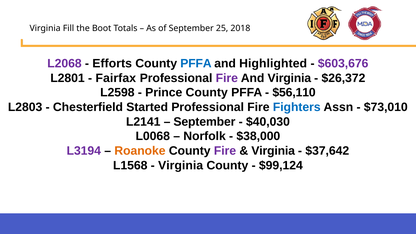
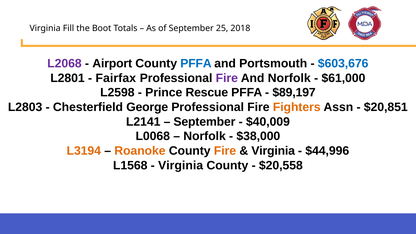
Efforts: Efforts -> Airport (112, 63)
Highlighted: Highlighted -> Portsmouth (273, 63)
$603,676 colour: purple -> blue (343, 63)
And Virginia: Virginia -> Norfolk (289, 78)
$26,372: $26,372 -> $61,000 (343, 78)
Prince County: County -> Rescue (207, 93)
$56,110: $56,110 -> $89,197 (294, 93)
Started: Started -> George (147, 107)
Fighters colour: blue -> orange (297, 107)
$73,010: $73,010 -> $20,851 (386, 107)
$40,030: $40,030 -> $40,009 (268, 122)
L3194 colour: purple -> orange (84, 151)
Fire colour: purple -> orange (225, 151)
$37,642: $37,642 -> $44,996 (327, 151)
$99,124: $99,124 -> $20,558 (281, 165)
